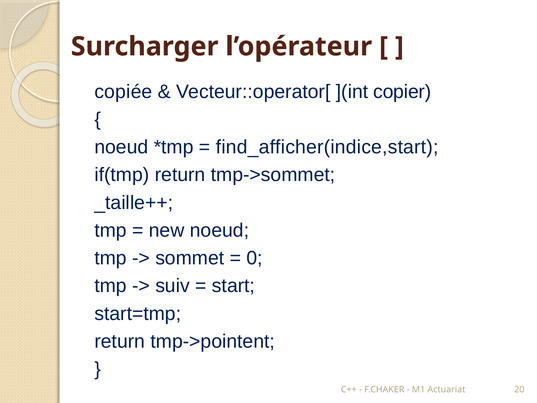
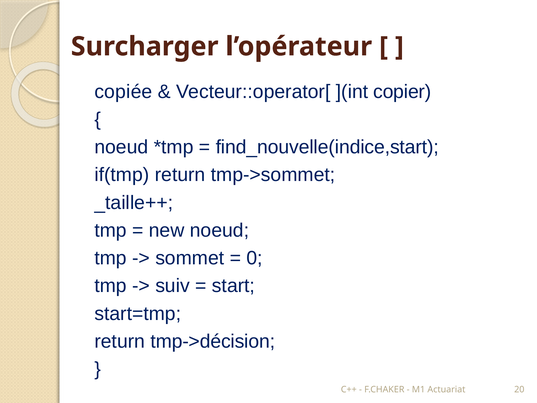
find_afficher(indice,start: find_afficher(indice,start -> find_nouvelle(indice,start (327, 147)
tmp->pointent: tmp->pointent -> tmp->décision (213, 341)
